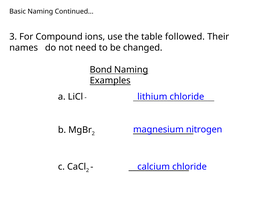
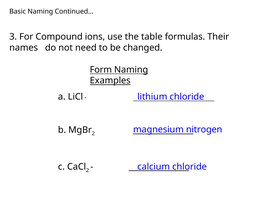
followed: followed -> formulas (185, 37)
Bond: Bond -> Form (101, 70)
